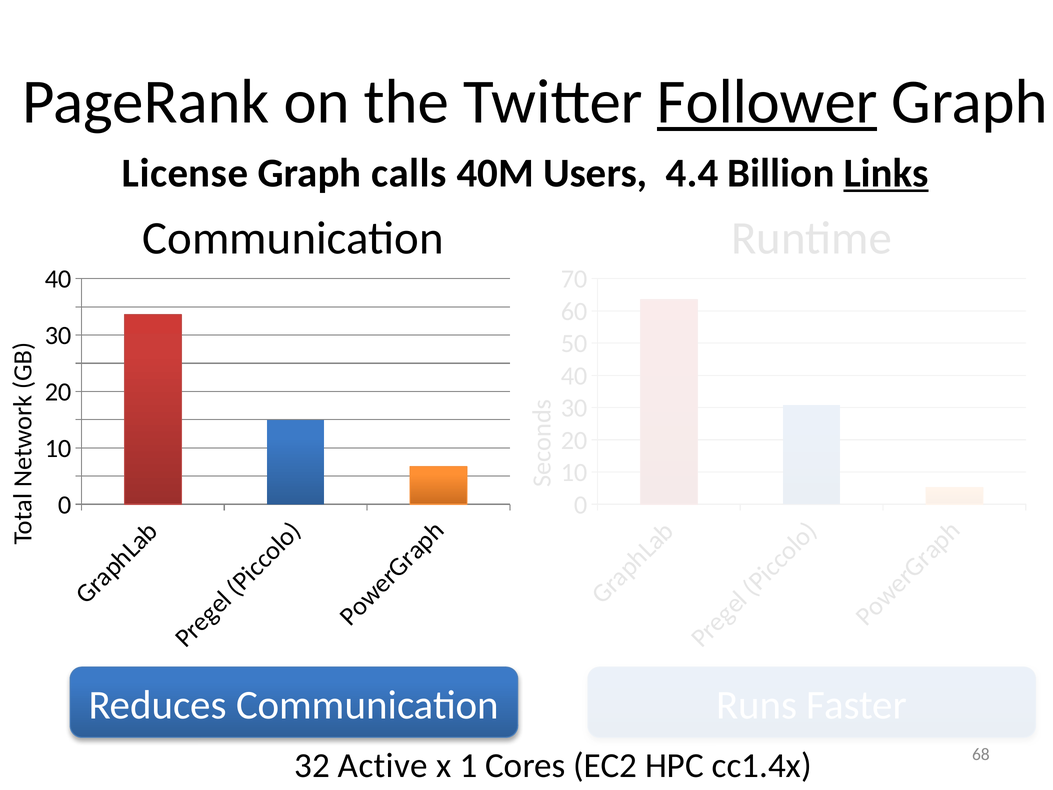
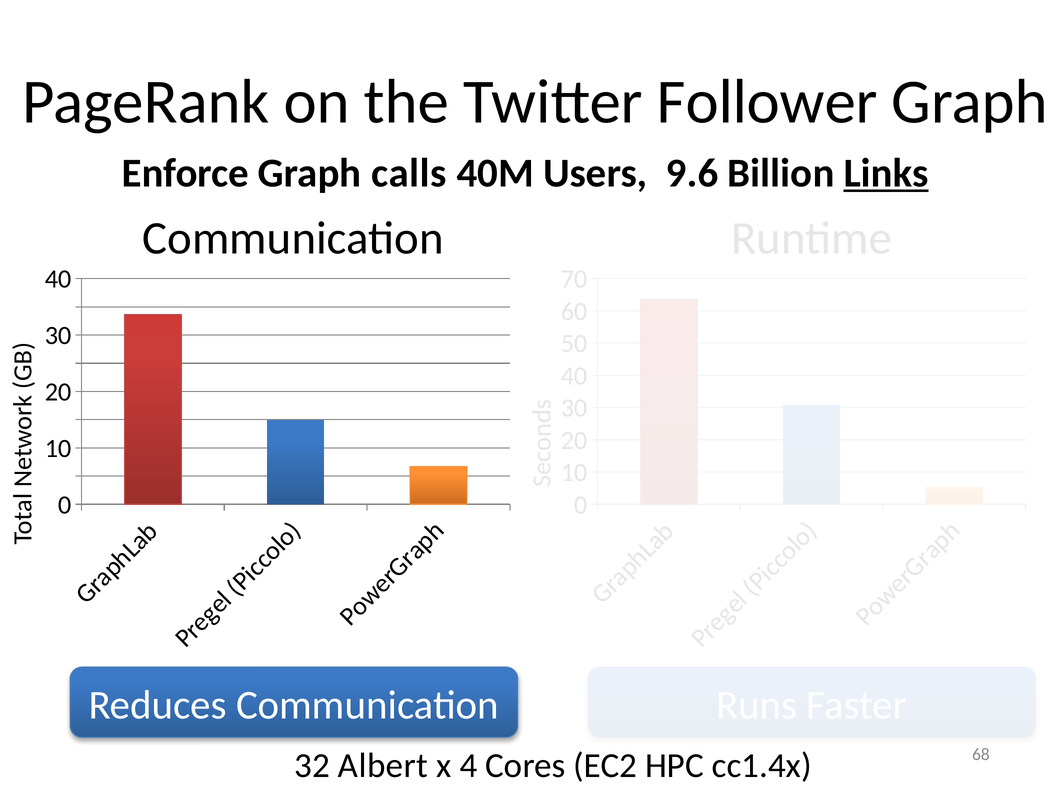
Follower underline: present -> none (767, 102)
License: License -> Enforce (185, 173)
4.4: 4.4 -> 9.6 (692, 173)
Active: Active -> Albert (383, 765)
1: 1 -> 4 (468, 765)
